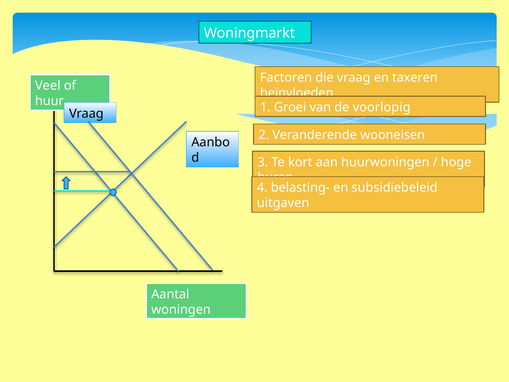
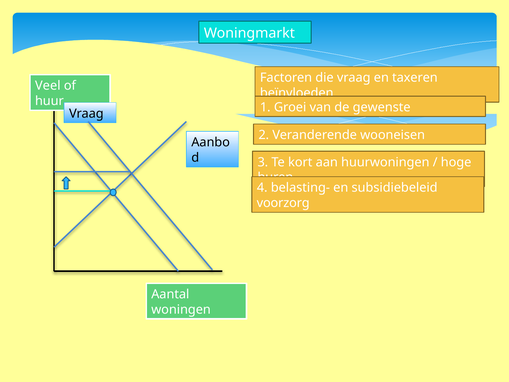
voorlopig: voorlopig -> gewenste (382, 107)
uitgaven: uitgaven -> voorzorg (283, 203)
